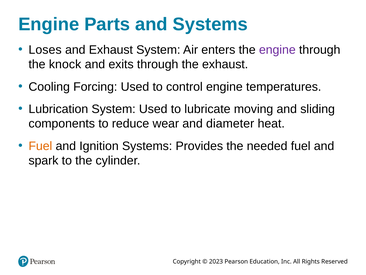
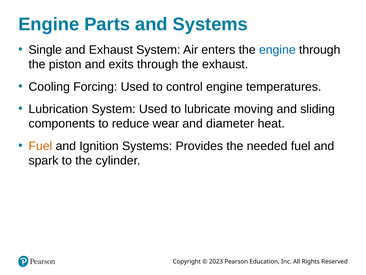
Loses: Loses -> Single (45, 50)
engine colour: purple -> blue (277, 50)
knock: knock -> piston (65, 64)
